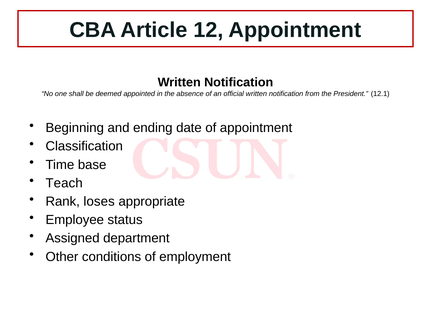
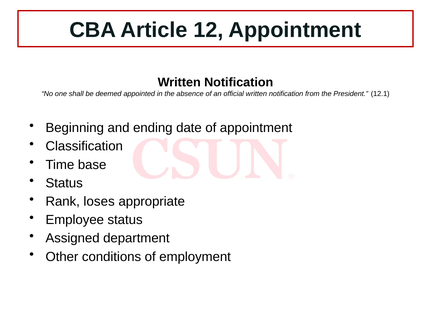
Teach: Teach -> Status (64, 183)
